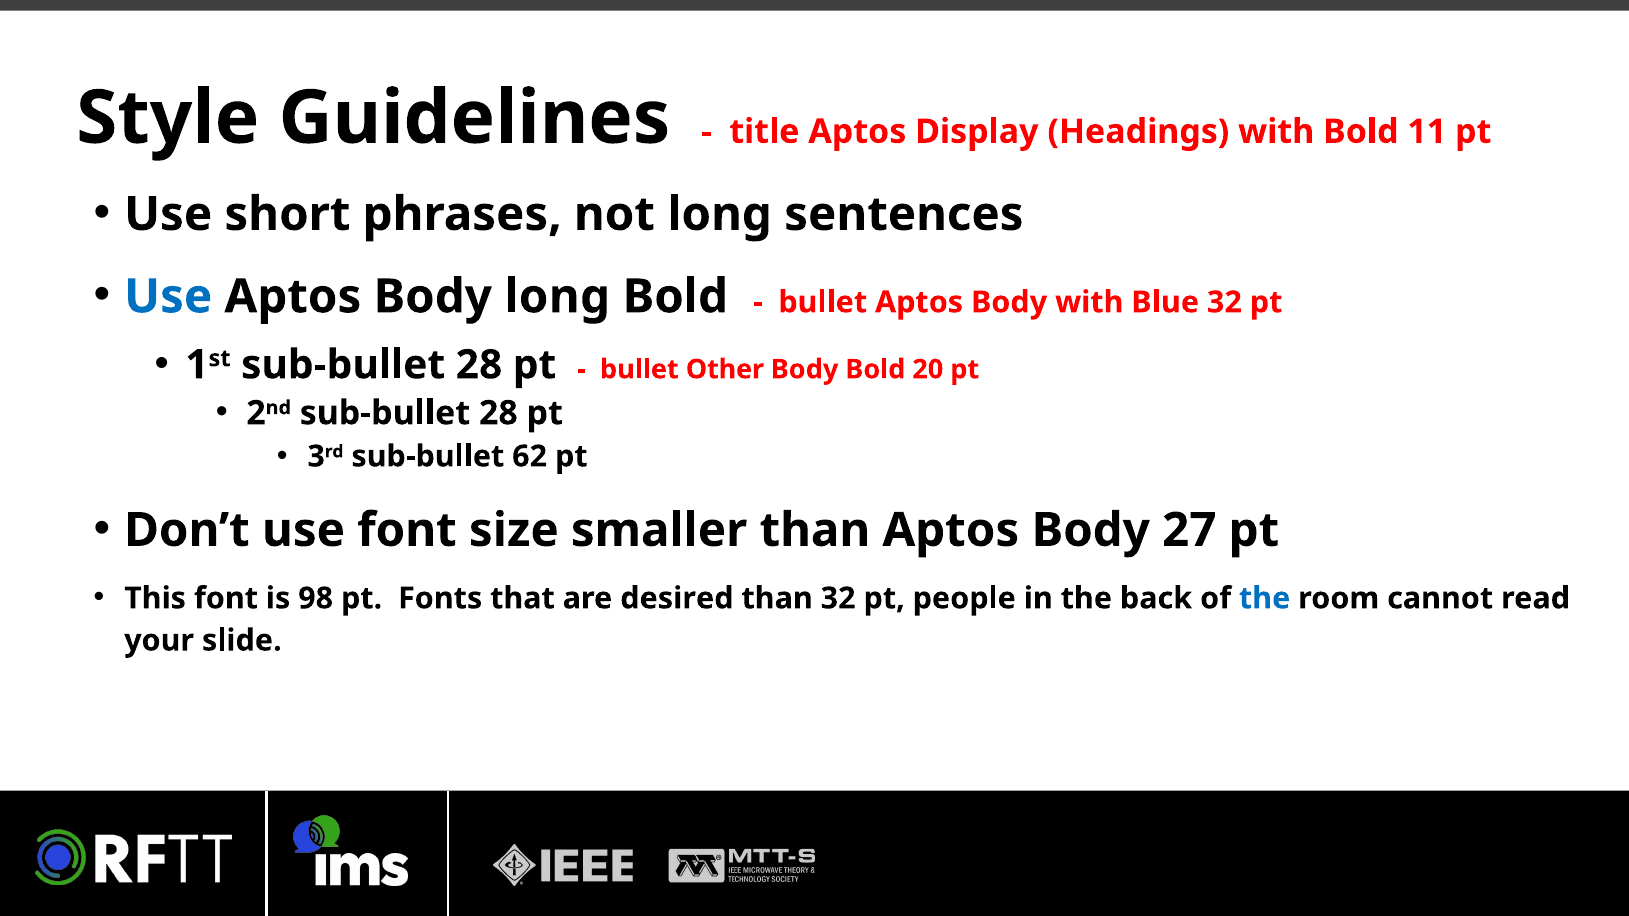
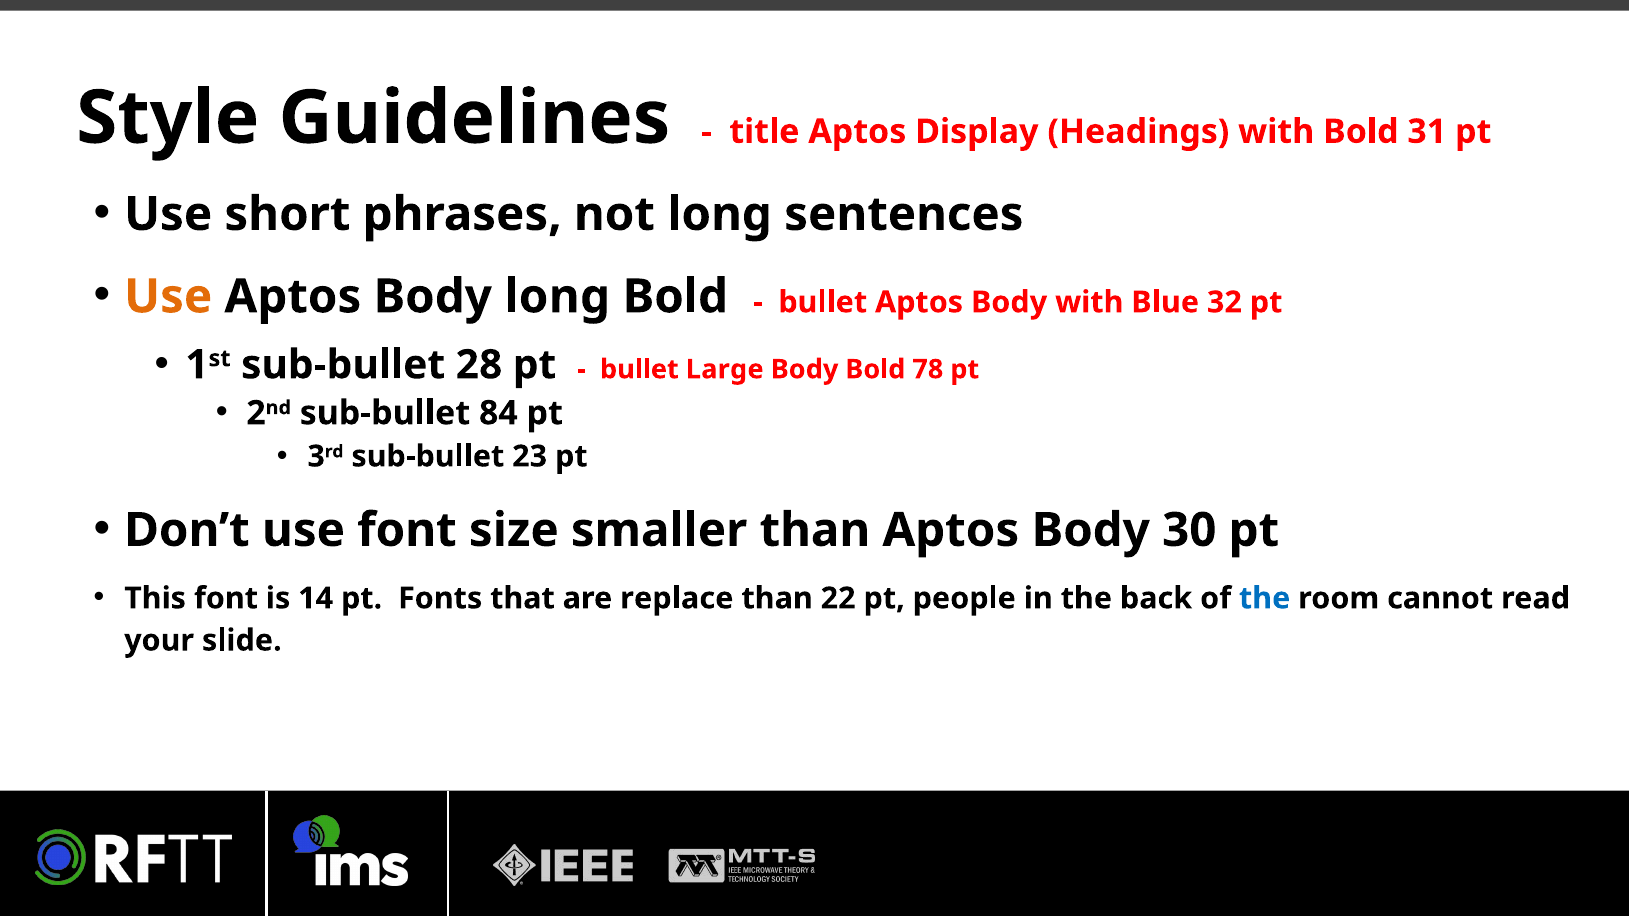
11: 11 -> 31 (1427, 132)
Use colour: blue -> orange (168, 297)
Other: Other -> Large (725, 369)
20: 20 -> 78 (928, 369)
2nd sub-bullet 28: 28 -> 84 (498, 413)
62: 62 -> 23 (530, 457)
27: 27 -> 30 (1189, 530)
98: 98 -> 14 (316, 599)
desired: desired -> replace (677, 599)
than 32: 32 -> 22 (838, 599)
